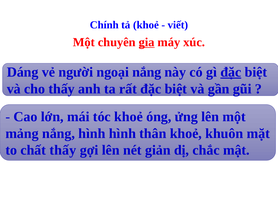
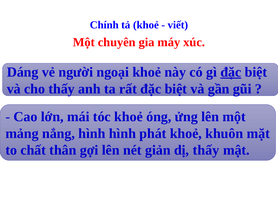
gia underline: present -> none (147, 42)
ngoại nắng: nắng -> khoẻ (147, 72)
thân: thân -> phát (153, 133)
chất thấy: thấy -> thân (63, 150)
dị chắc: chắc -> thấy (206, 150)
